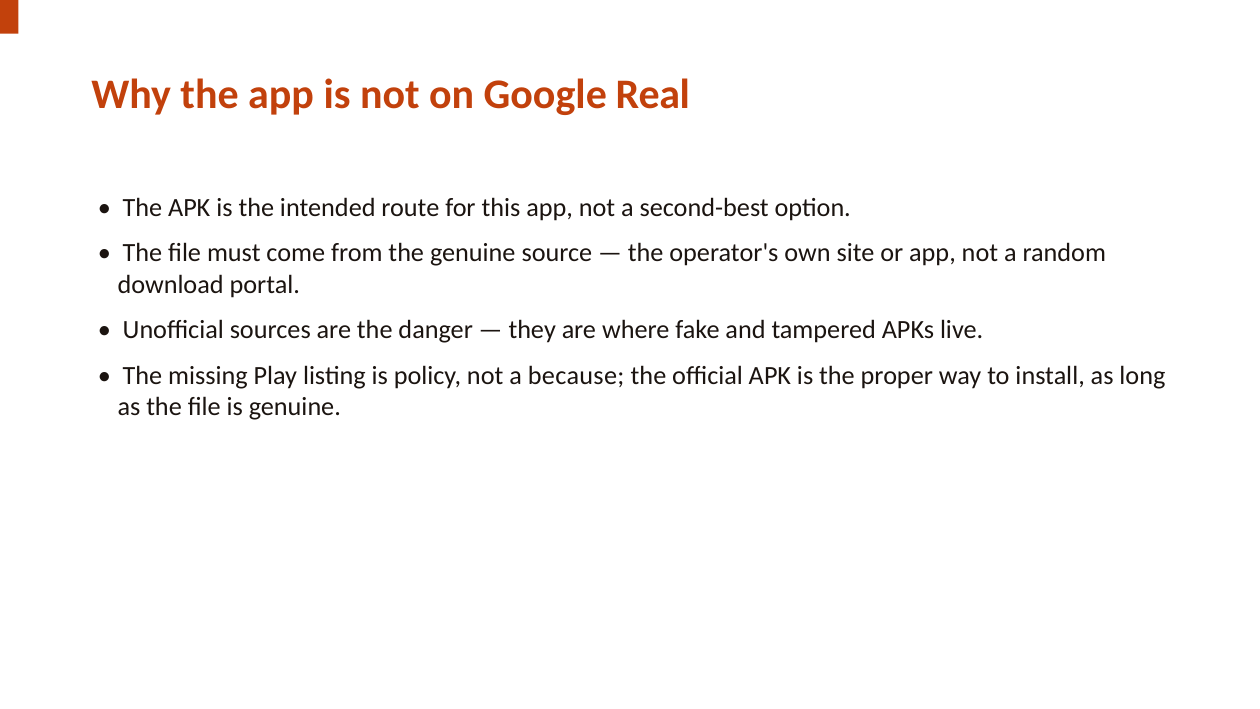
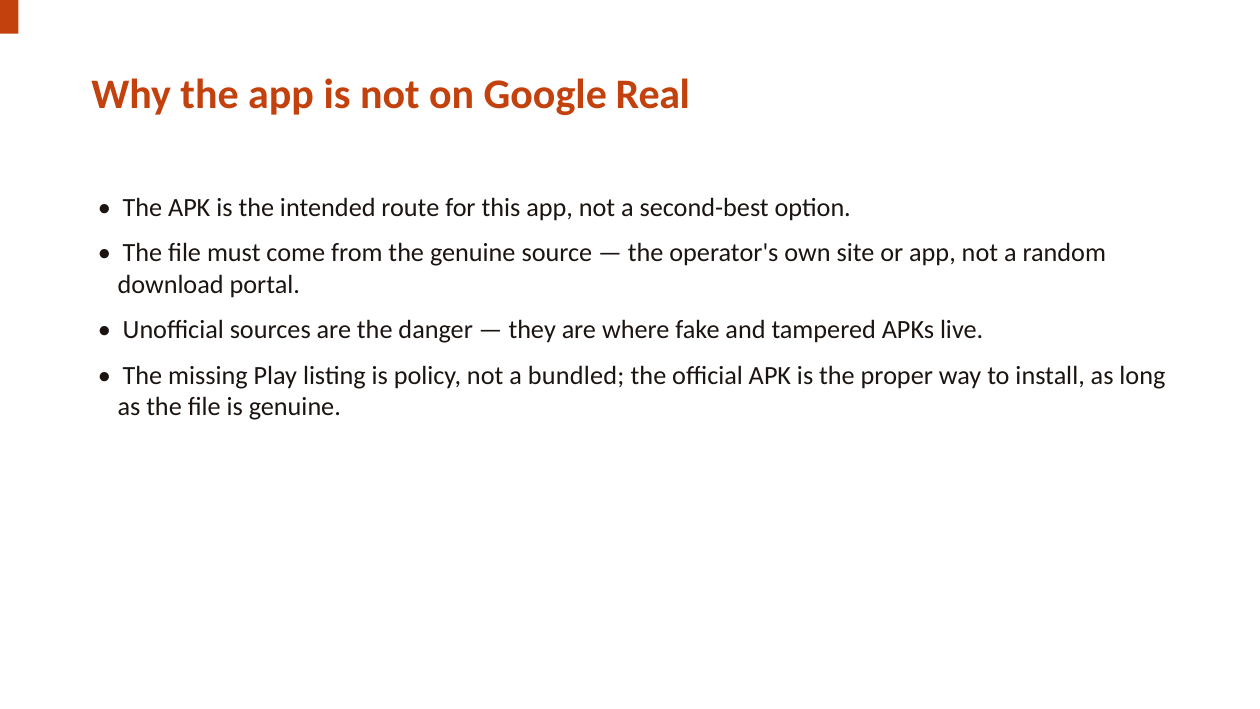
because: because -> bundled (576, 376)
